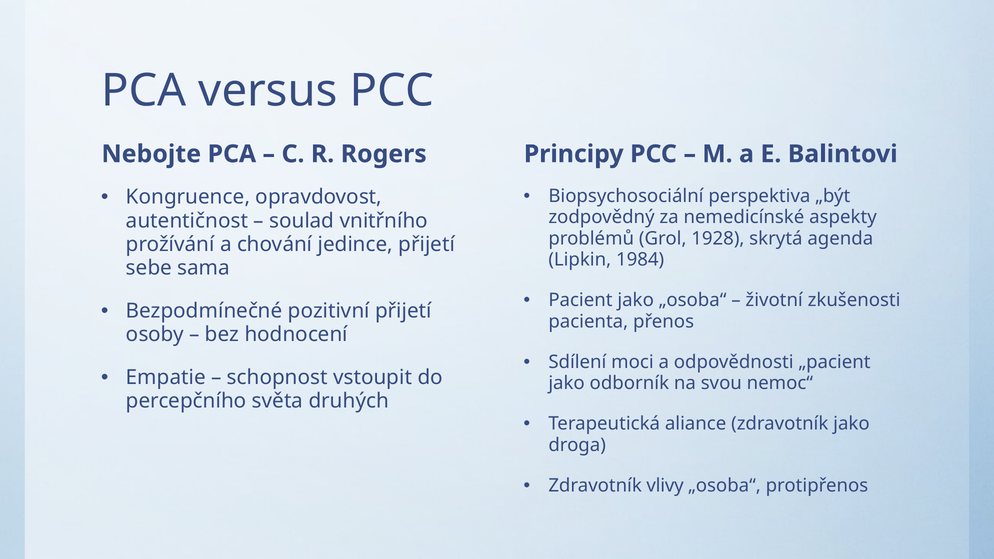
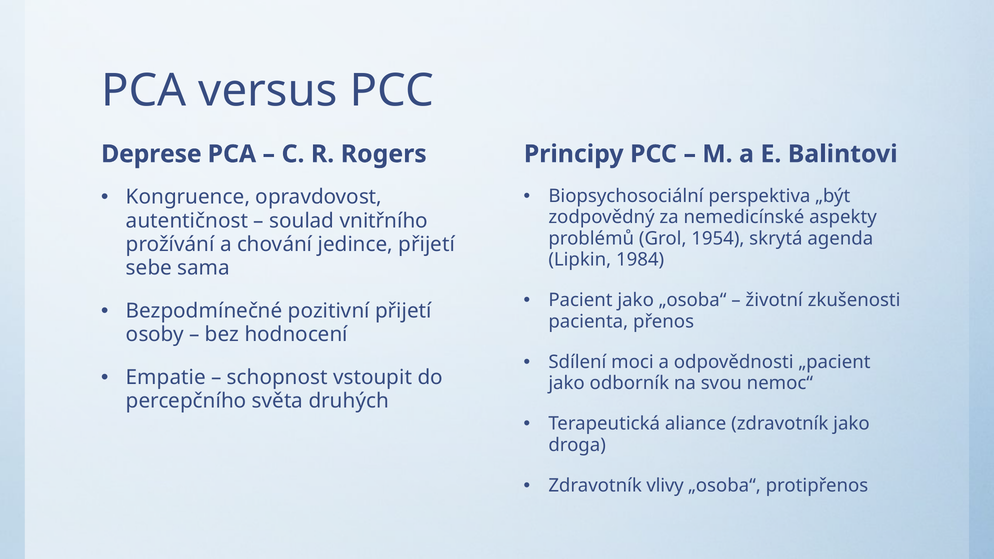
Nebojte: Nebojte -> Deprese (151, 154)
1928: 1928 -> 1954 (718, 239)
